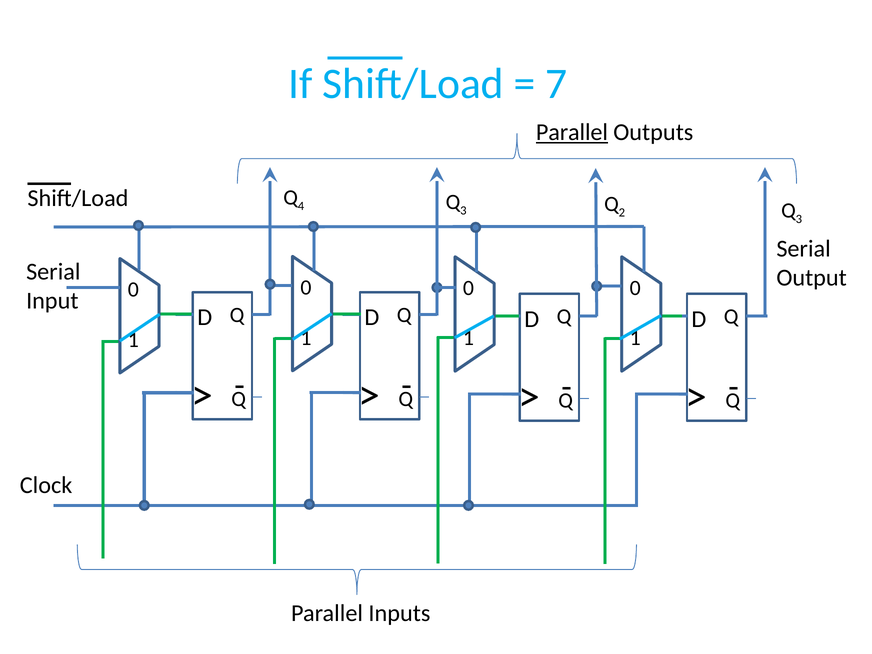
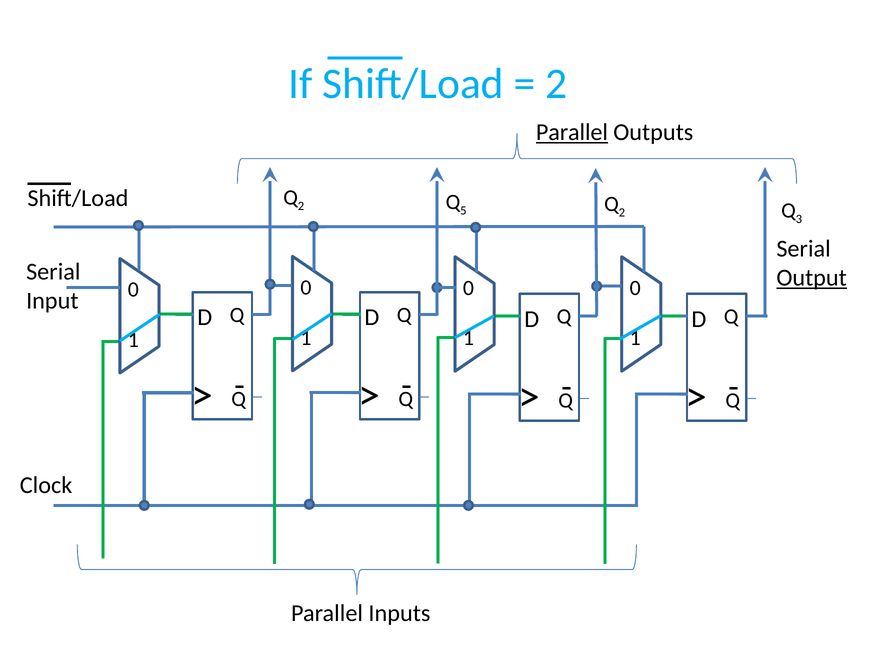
7: 7 -> 2 (556, 84)
4: 4 -> 2 (301, 206)
3: 3 -> 5 (463, 210)
Output underline: none -> present (812, 278)
